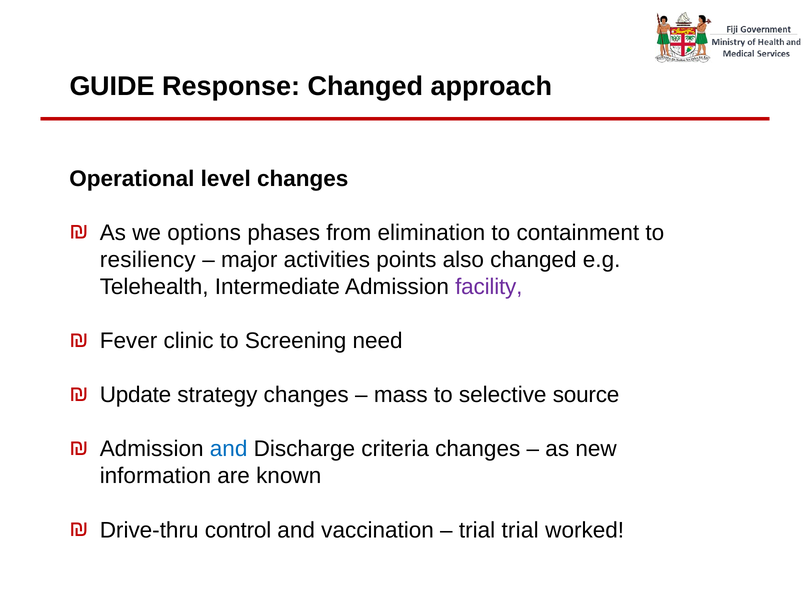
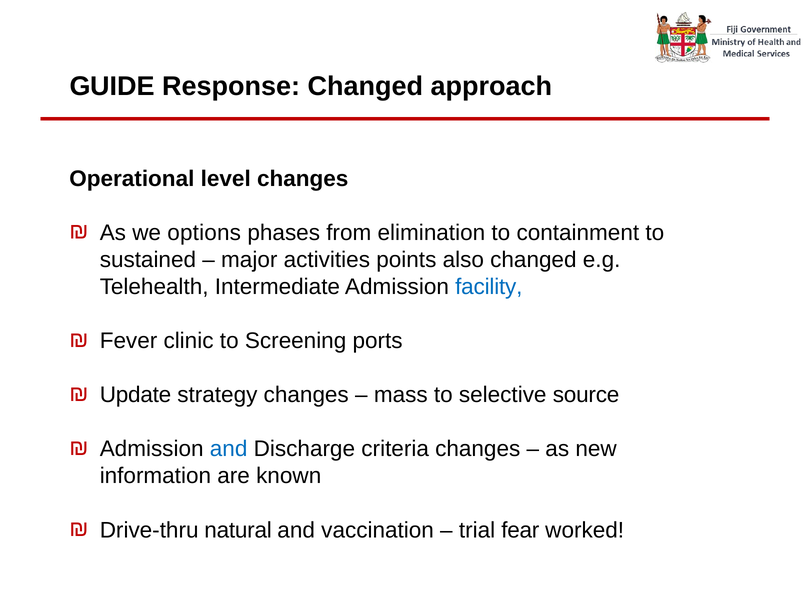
resiliency: resiliency -> sustained (148, 260)
facility colour: purple -> blue (489, 287)
need: need -> ports (378, 341)
control: control -> natural (238, 530)
trial trial: trial -> fear (520, 530)
